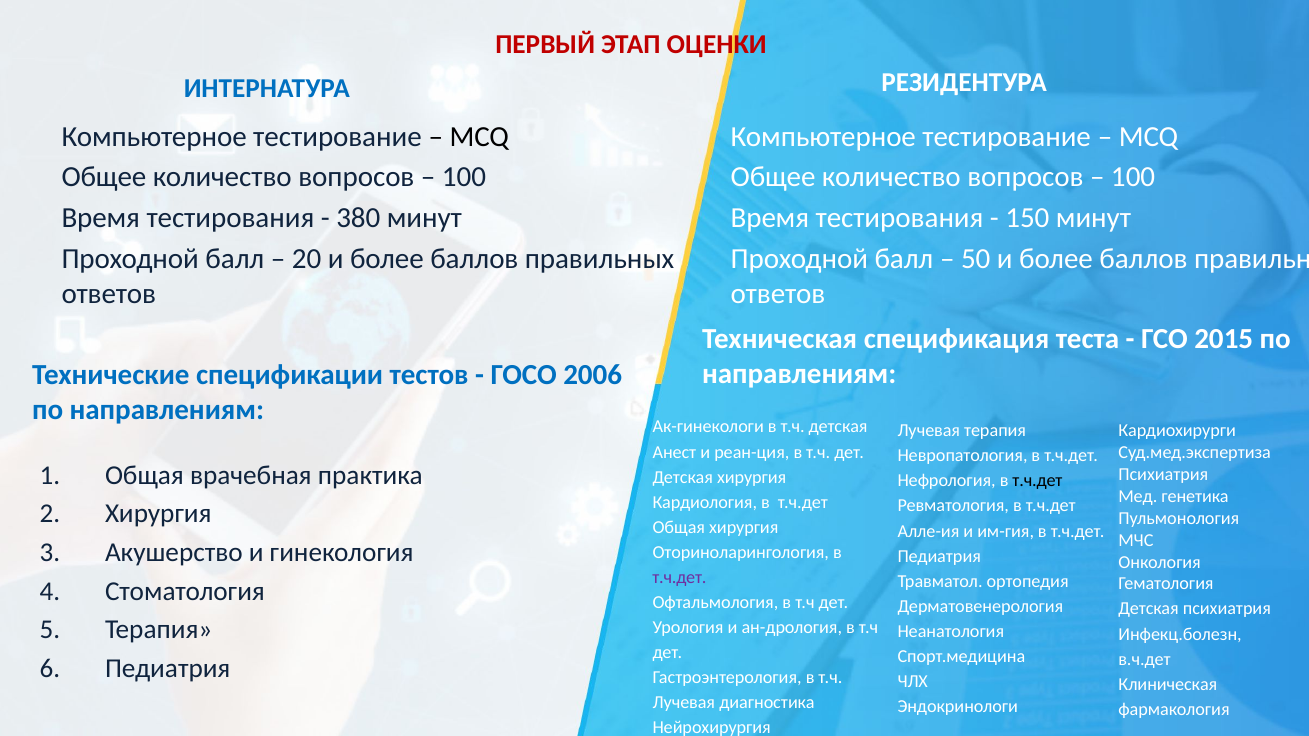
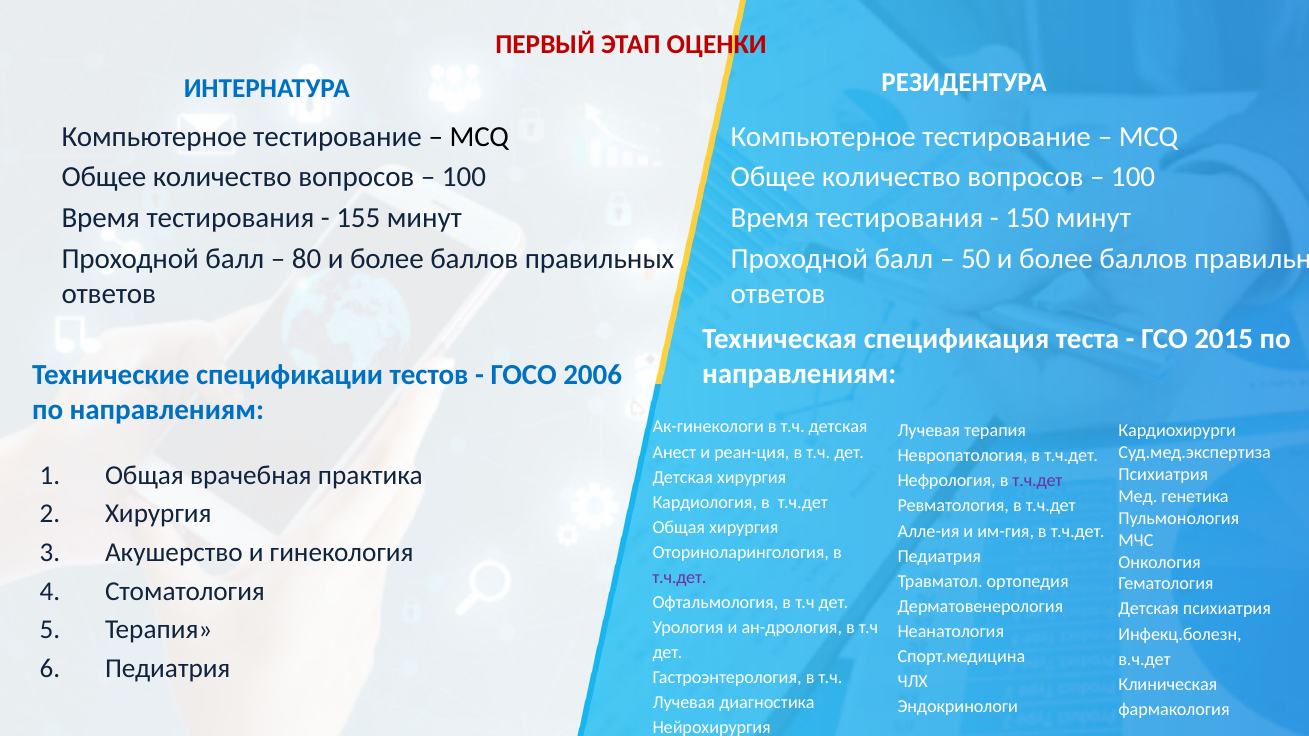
380: 380 -> 155 (358, 218)
20: 20 -> 80 (307, 259)
т.ч.дет colour: black -> purple (1037, 481)
